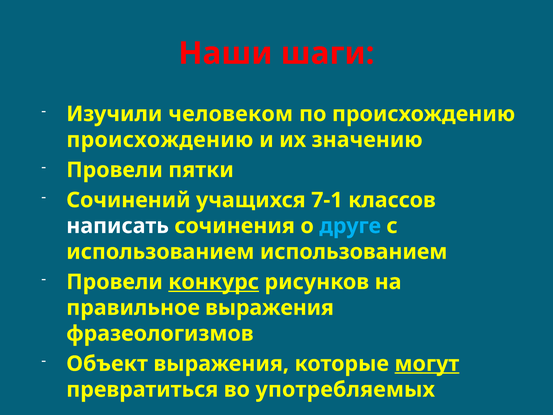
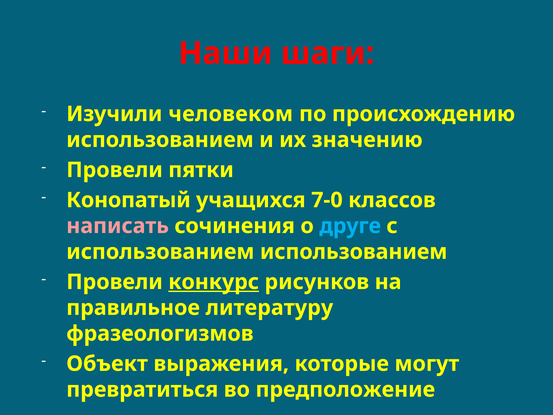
происхождению: происхождению -> использованием (160, 140)
Сочинений: Сочинений -> Конопатый (128, 200)
7-1: 7-1 -> 7-0 (327, 200)
написать colour: white -> pink (118, 226)
правильное выражения: выражения -> литературу (269, 308)
могут underline: present -> none (427, 364)
употребляемых: употребляемых -> предположение (345, 389)
